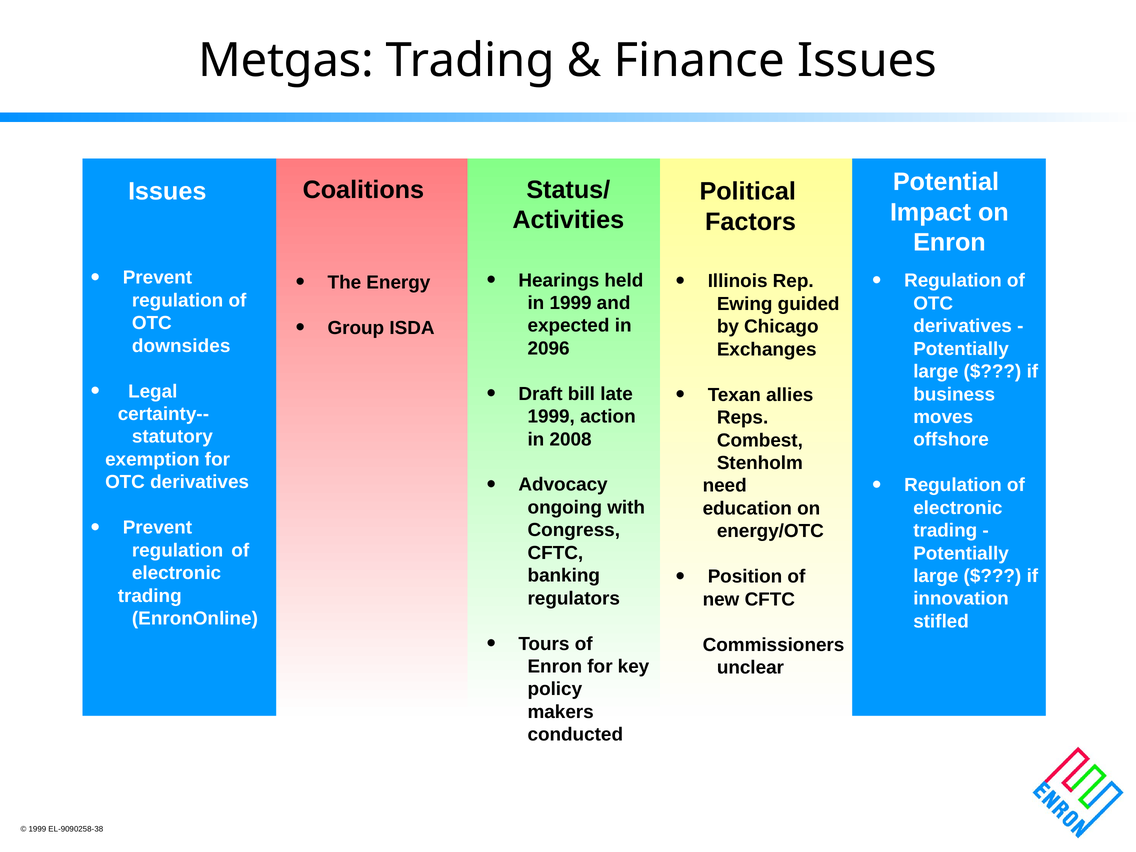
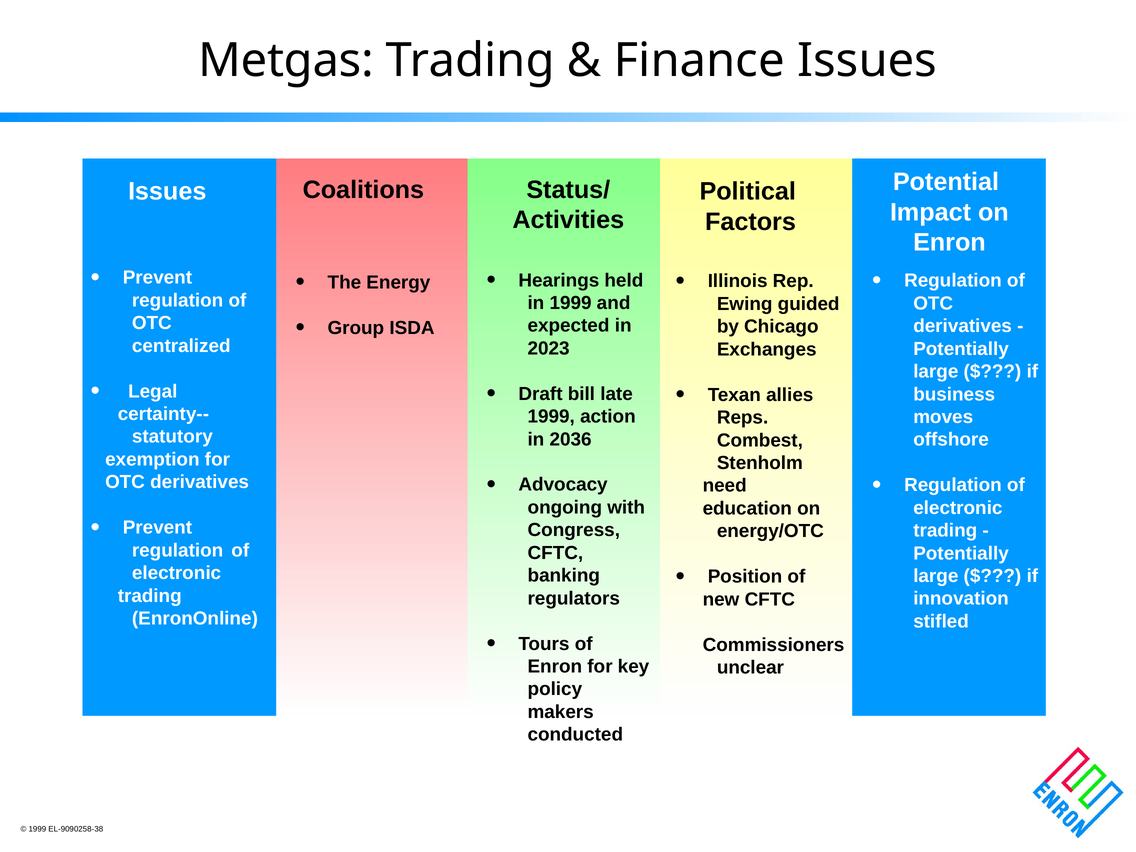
downsides: downsides -> centralized (181, 346)
2096: 2096 -> 2023 (549, 348)
2008: 2008 -> 2036 (571, 439)
